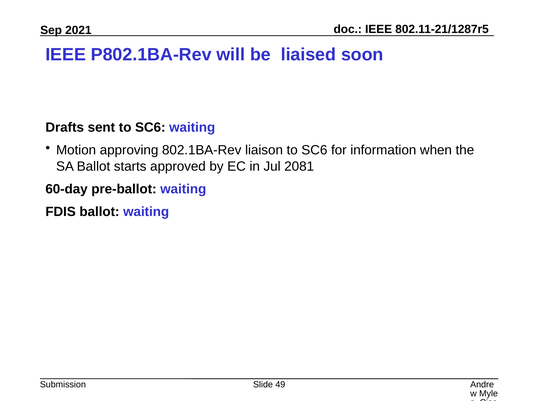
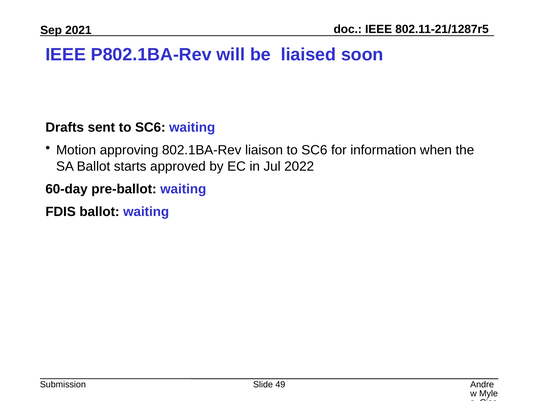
2081: 2081 -> 2022 (299, 166)
